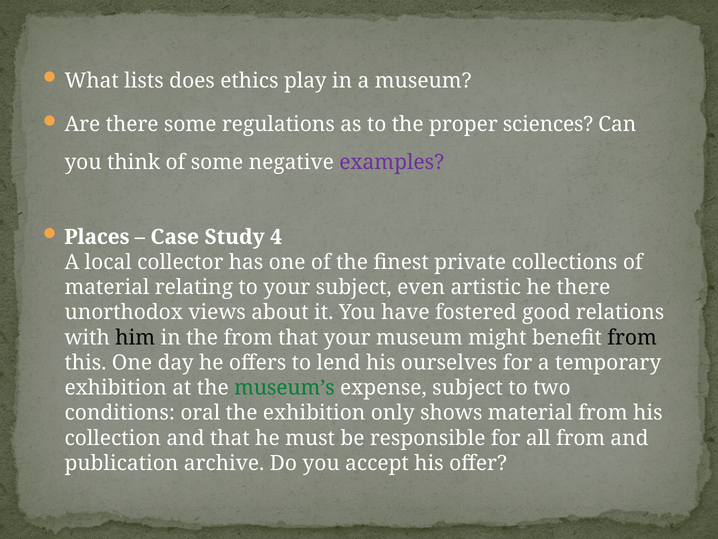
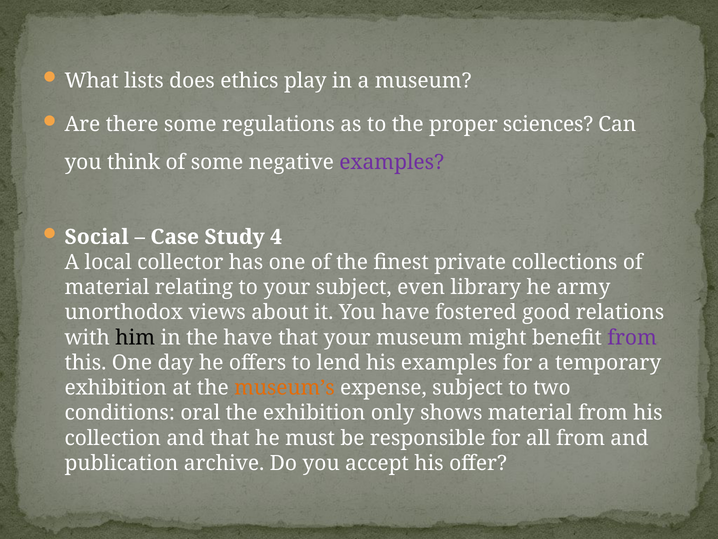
Places: Places -> Social (97, 237)
artistic: artistic -> library (486, 287)
he there: there -> army (583, 287)
the from: from -> have (248, 337)
from colour: black -> purple (632, 337)
his ourselves: ourselves -> examples (449, 362)
museum’s colour: green -> orange (284, 388)
